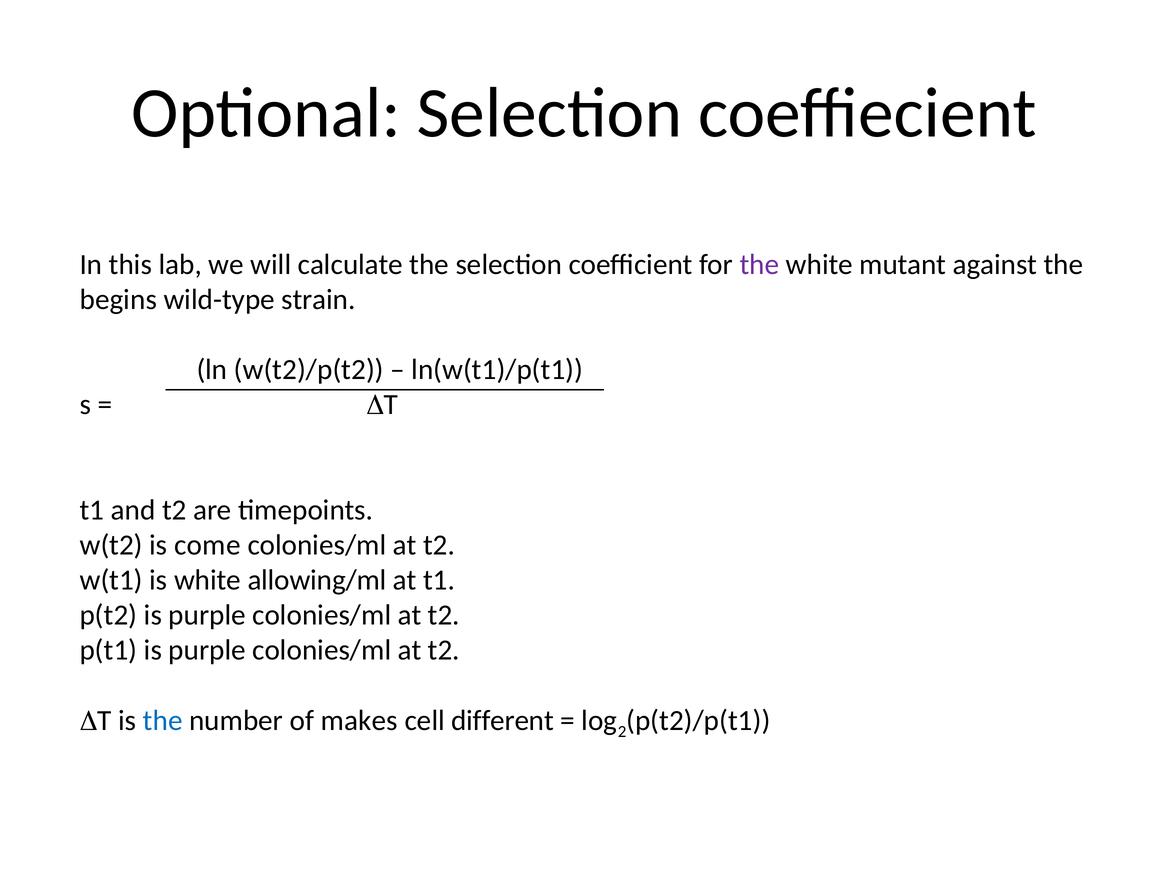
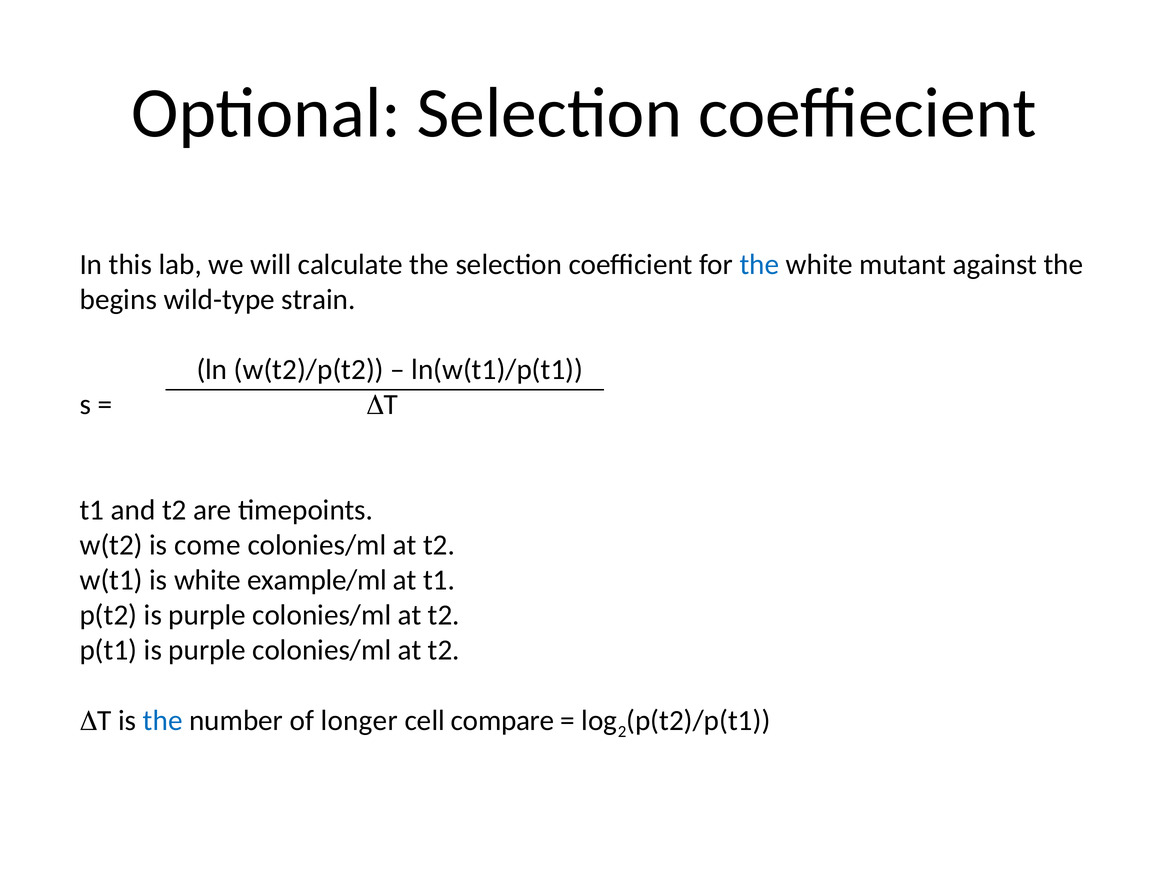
the colour: purple -> blue (760, 264)
allowing/ml: allowing/ml -> example/ml (317, 580)
makes: makes -> longer (359, 720)
different: different -> compare (503, 720)
